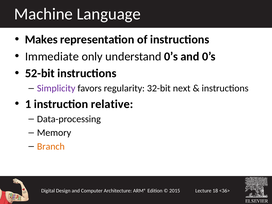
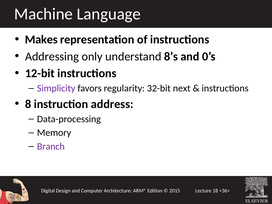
Immediate: Immediate -> Addressing (52, 56)
understand 0’s: 0’s -> 8’s (171, 56)
52-bit: 52-bit -> 12-bit (40, 73)
1: 1 -> 8 (28, 104)
relative: relative -> address (112, 104)
Branch colour: orange -> purple (51, 146)
